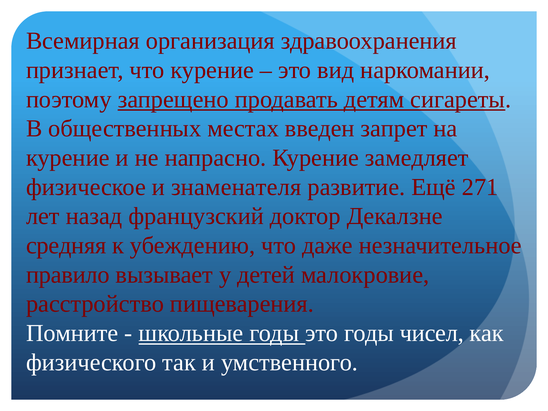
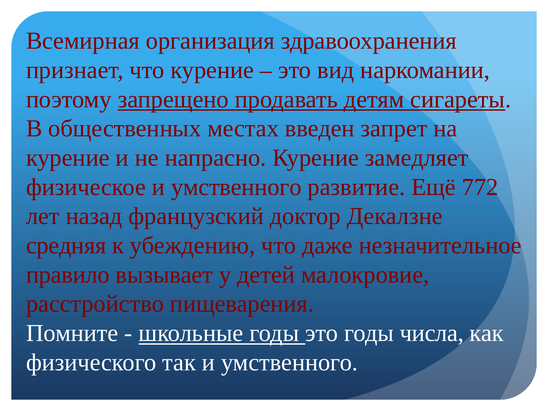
физическое и знаменателя: знаменателя -> умственного (236, 187)
271: 271 -> 772 (480, 187)
чисел: чисел -> числа (432, 333)
